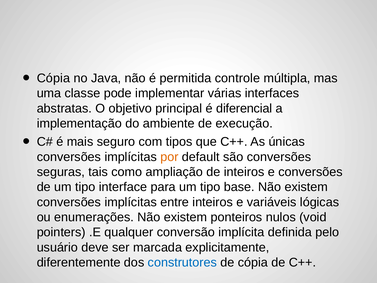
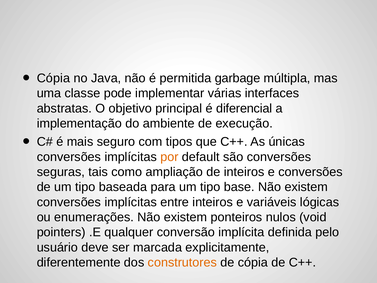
controle: controle -> garbage (238, 78)
interface: interface -> baseada (123, 187)
construtores colour: blue -> orange (182, 262)
